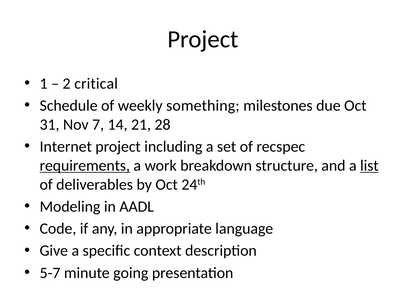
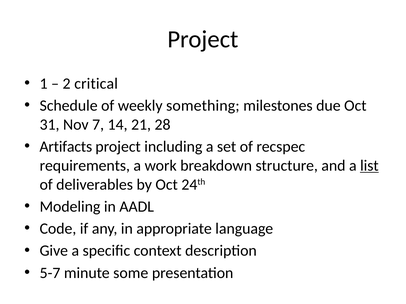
Internet: Internet -> Artifacts (66, 147)
requirements underline: present -> none (85, 166)
going: going -> some (131, 273)
